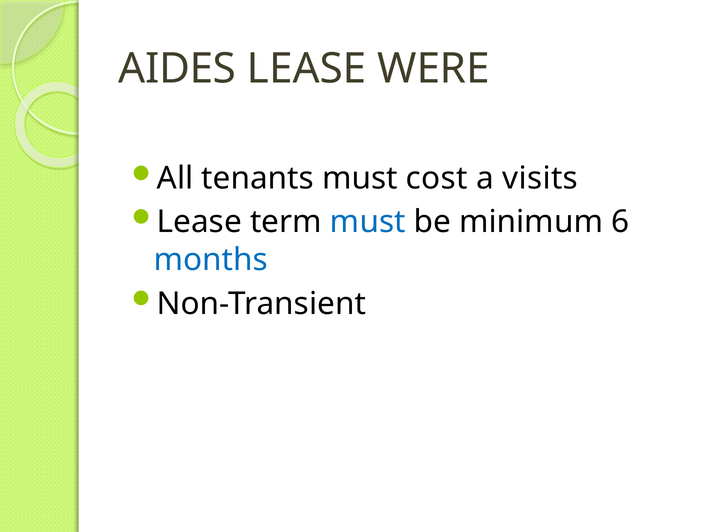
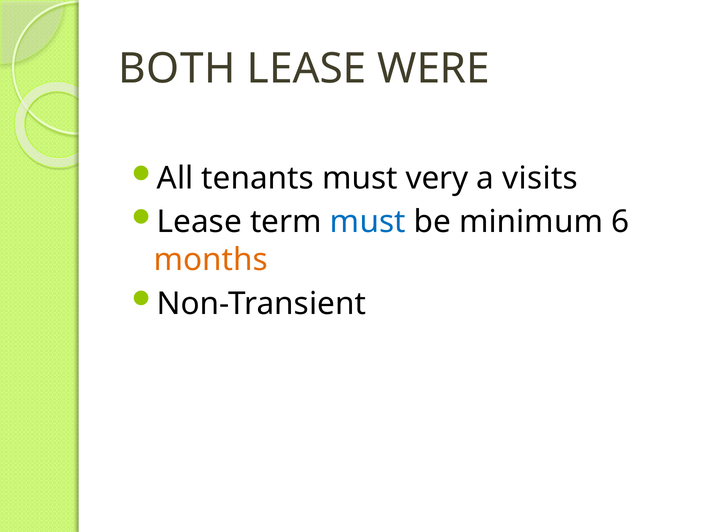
AIDES: AIDES -> BOTH (177, 69)
cost: cost -> very (437, 178)
months colour: blue -> orange (211, 260)
